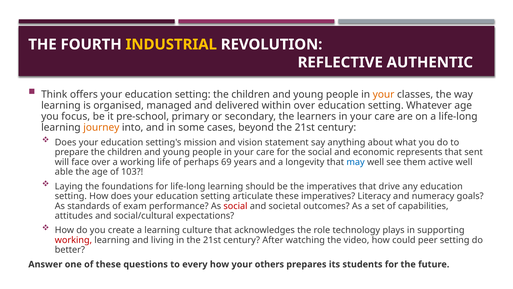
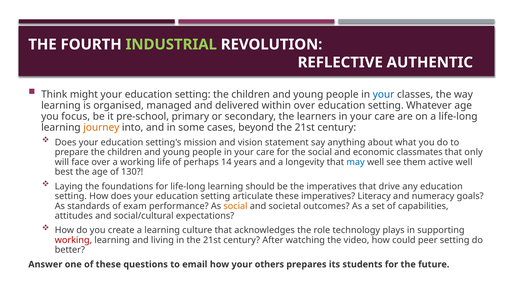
INDUSTRIAL colour: yellow -> light green (171, 44)
offers: offers -> might (84, 94)
your colour: orange -> blue (384, 94)
represents: represents -> classmates (420, 152)
sent: sent -> only (474, 152)
69: 69 -> 14 (226, 162)
able: able -> best (64, 172)
103: 103 -> 130 (132, 172)
social colour: red -> orange (235, 206)
every: every -> email (195, 264)
